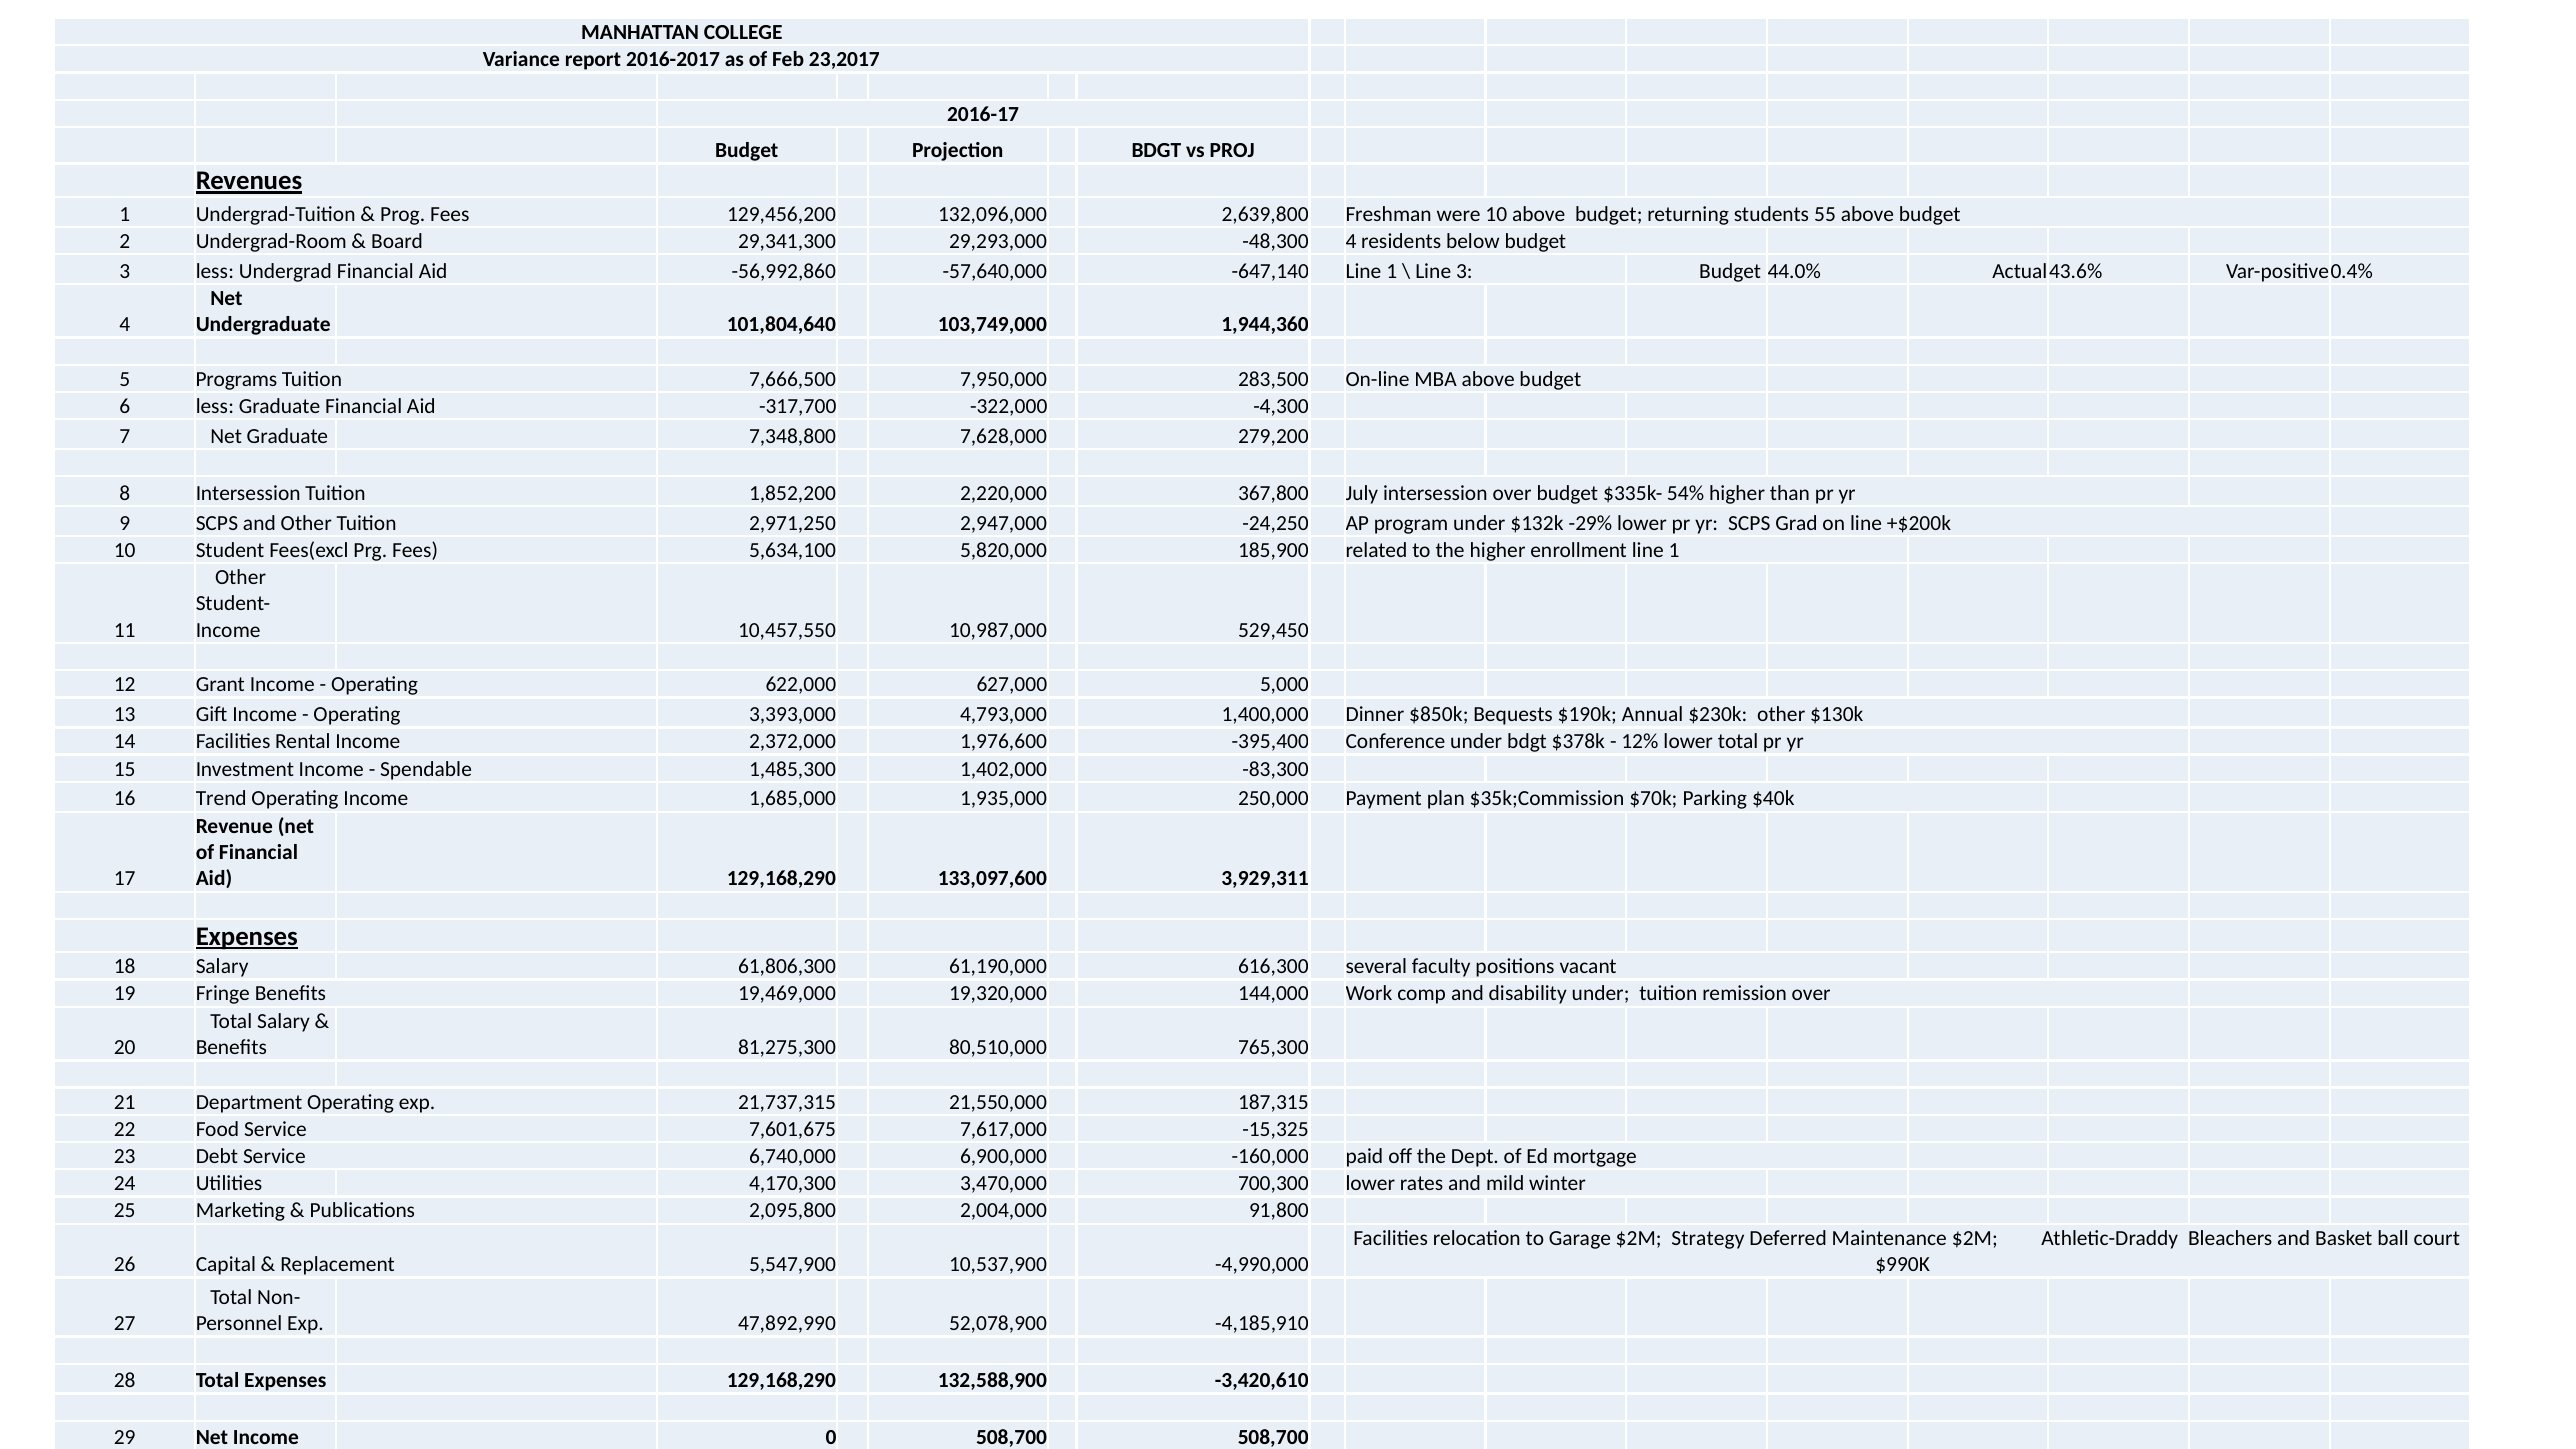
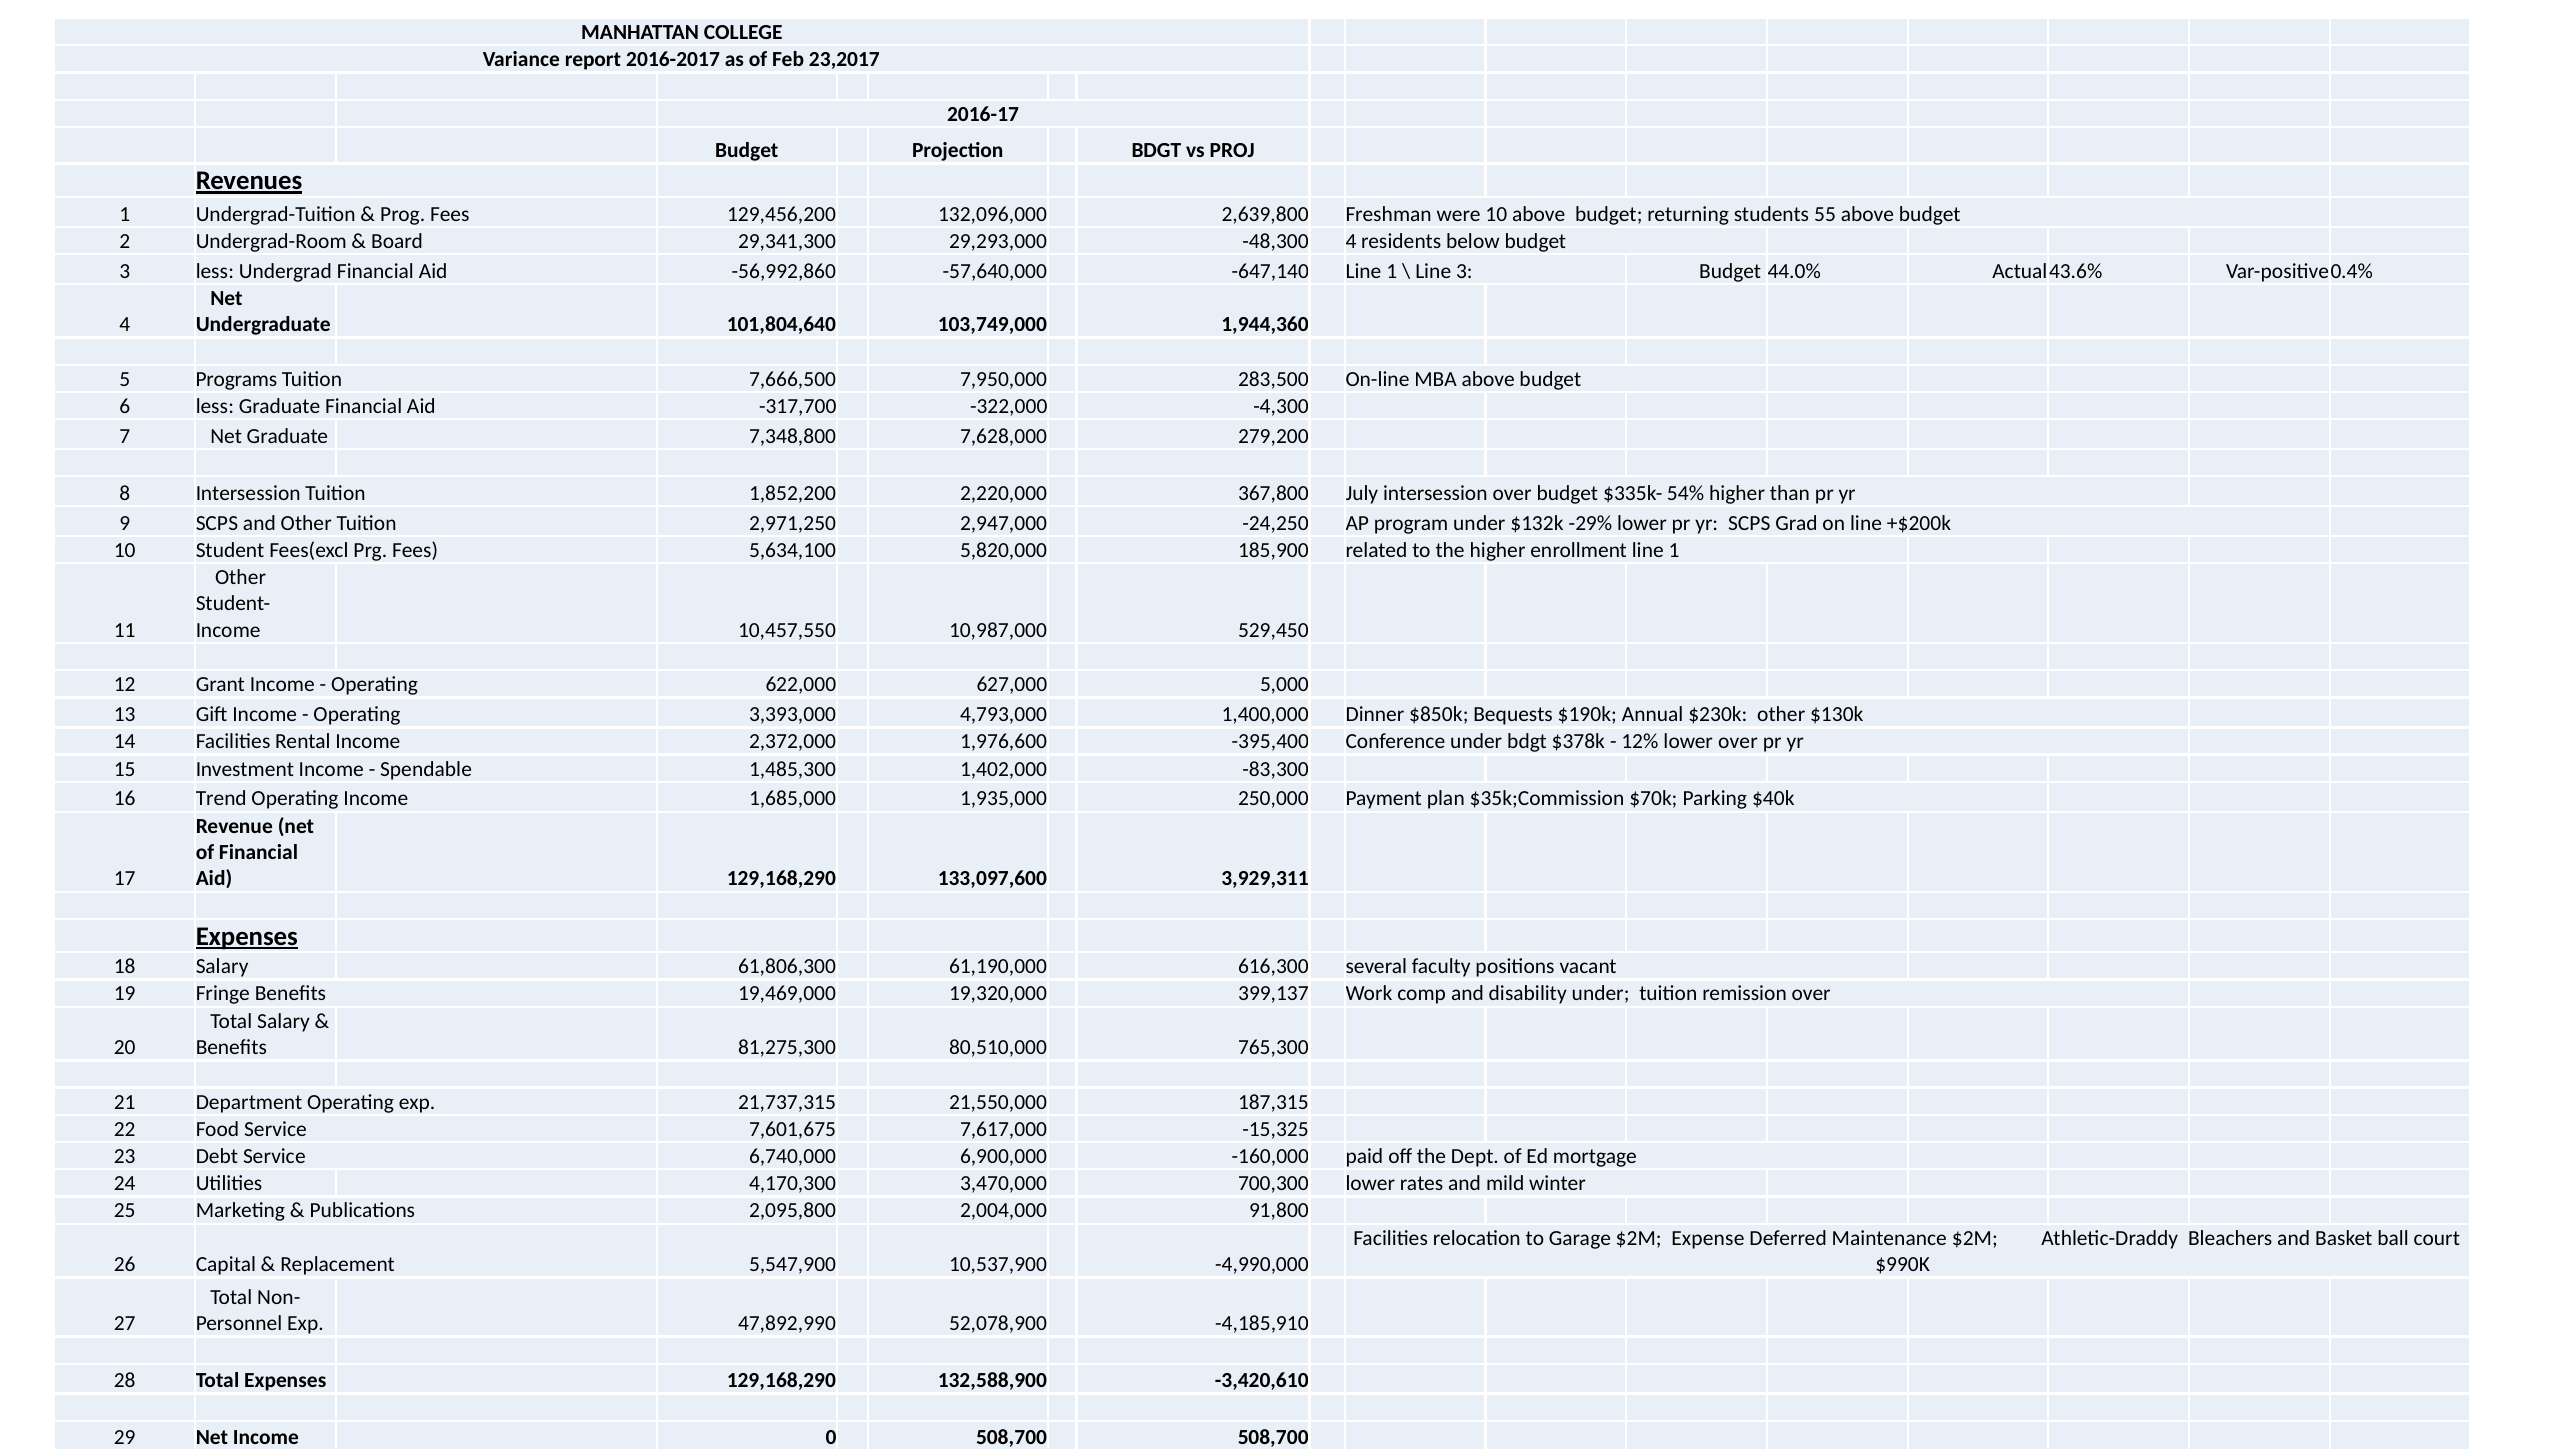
lower total: total -> over (1738, 742)
144,000: 144,000 -> 399,137 (1273, 994)
Strategy: Strategy -> Expense (1708, 1238)
